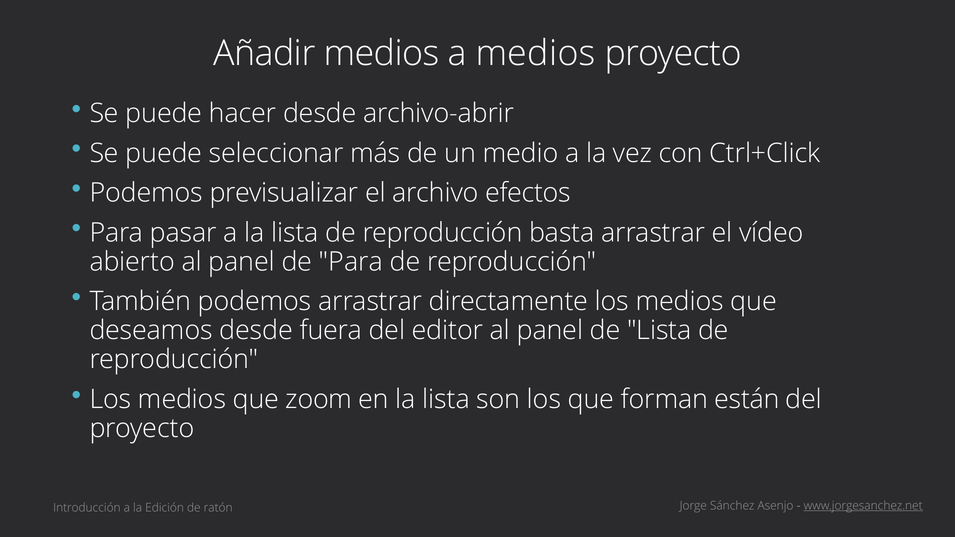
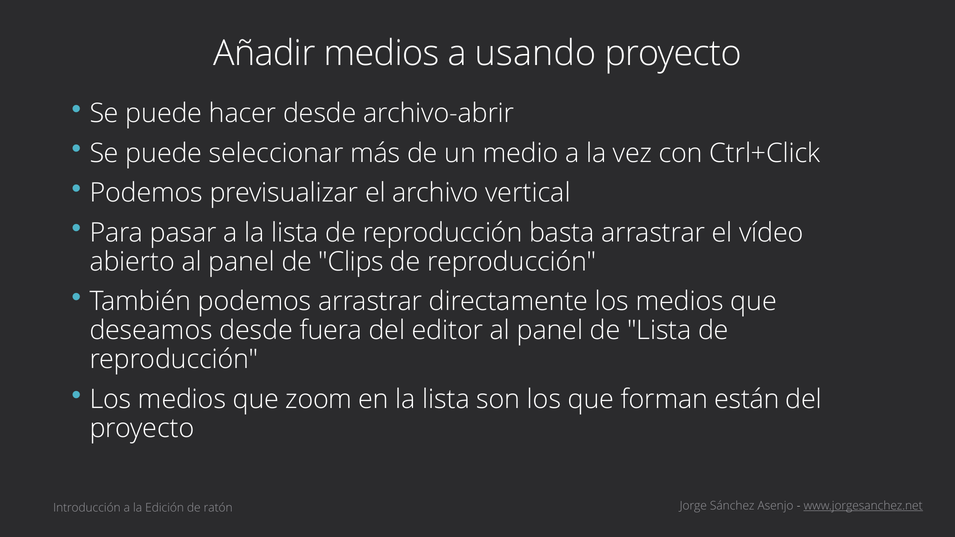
a medios: medios -> usando (536, 53)
efectos: efectos -> vertical (528, 193)
de Para: Para -> Clips (351, 262)
